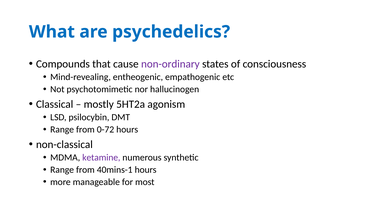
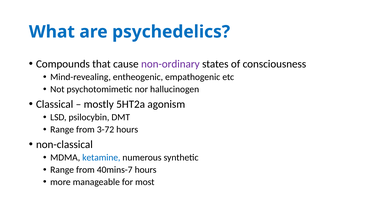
0-72: 0-72 -> 3-72 (105, 130)
ketamine colour: purple -> blue (101, 158)
40mins-1: 40mins-1 -> 40mins-7 (115, 170)
